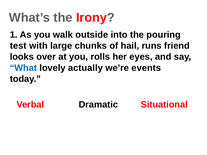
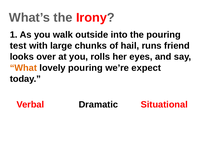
What colour: blue -> orange (23, 68)
lovely actually: actually -> pouring (85, 68)
events: events -> expect (146, 68)
